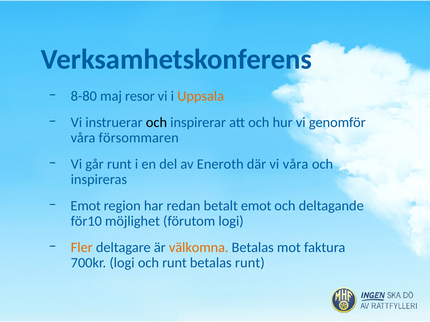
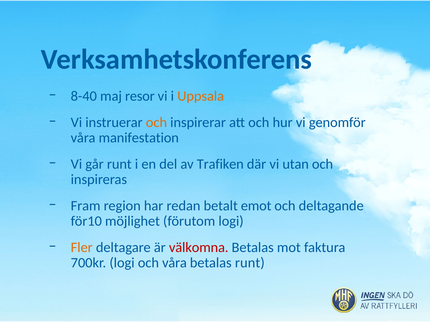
8-80: 8-80 -> 8-40 (84, 96)
och colour: black -> orange (156, 123)
försommaren: försommaren -> manifestation (139, 138)
Eneroth: Eneroth -> Trafiken (220, 164)
vi våra: våra -> utan (296, 164)
Emot: Emot -> Fram (86, 206)
välkomna colour: orange -> red (199, 248)
och runt: runt -> våra (174, 263)
